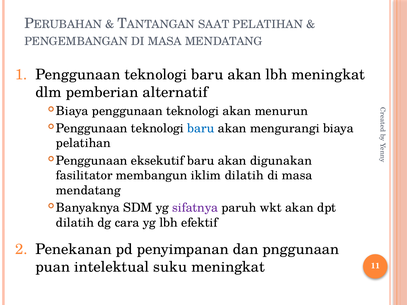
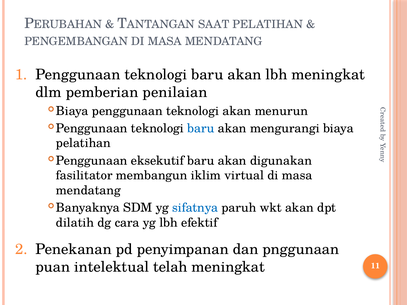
alternatif: alternatif -> penilaian (175, 92)
iklim dilatih: dilatih -> virtual (244, 176)
sifatnya colour: purple -> blue (195, 208)
suku: suku -> telah (170, 267)
